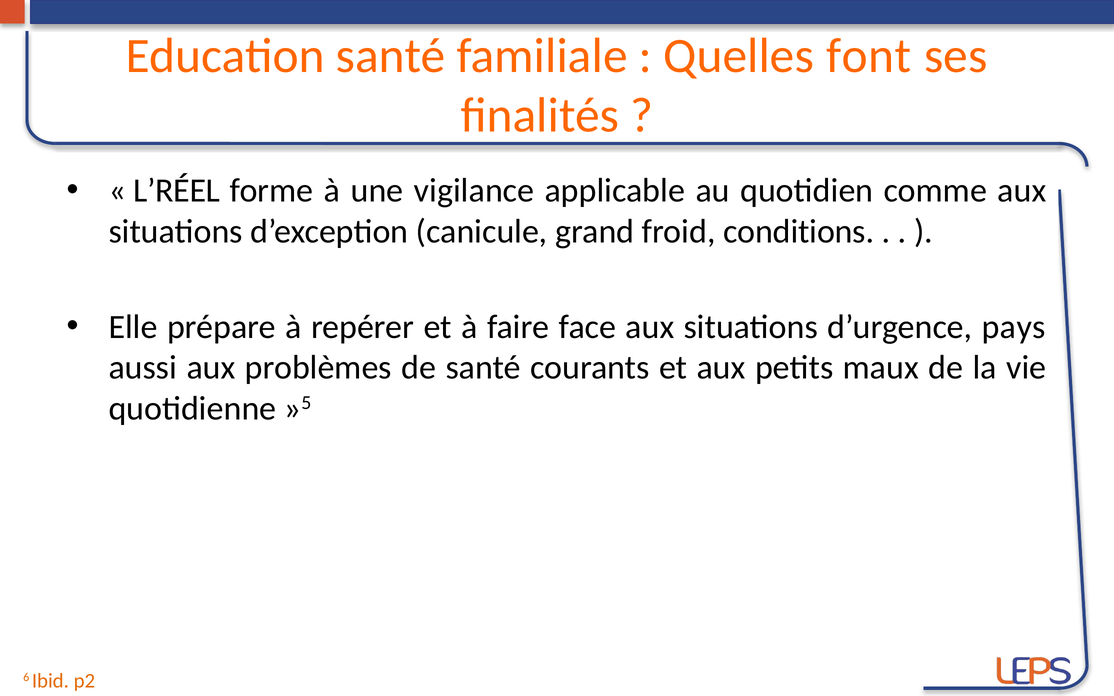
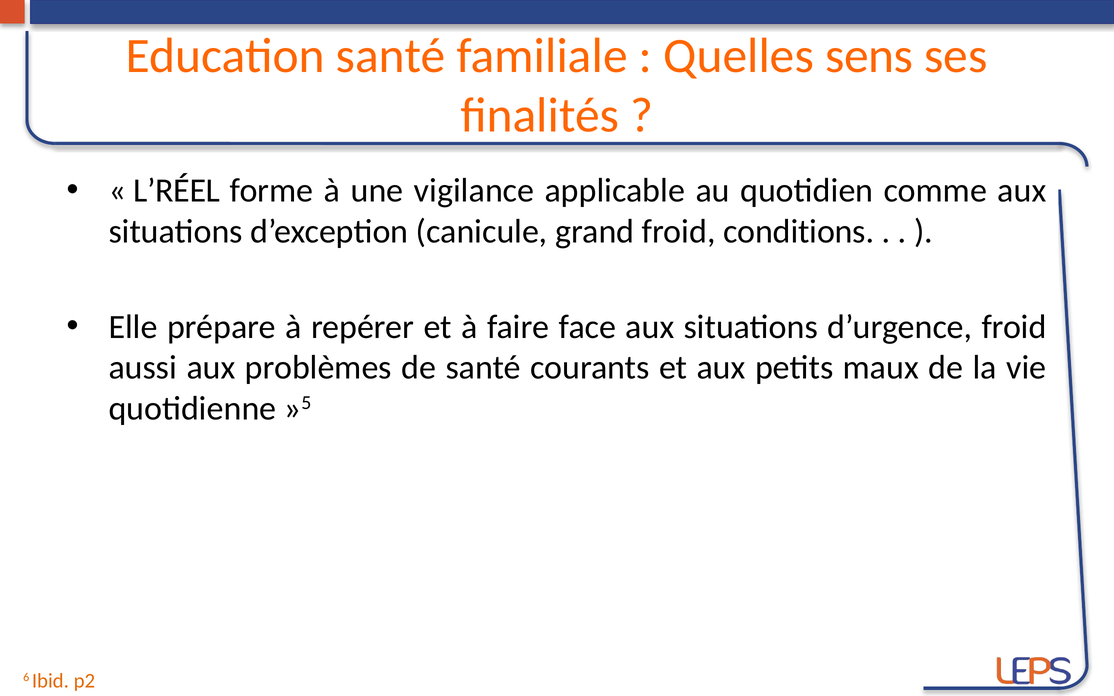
font: font -> sens (869, 56)
d’urgence pays: pays -> froid (1014, 327)
